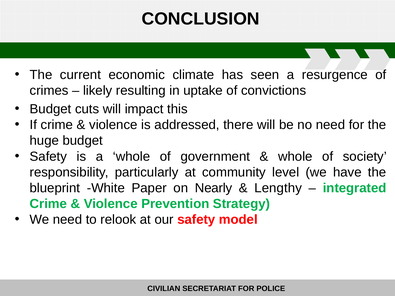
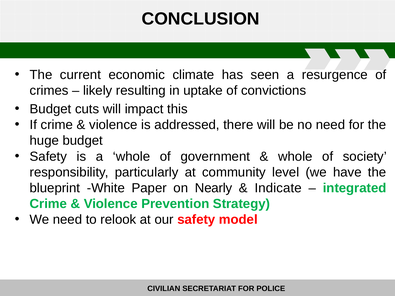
Lengthy: Lengthy -> Indicate (278, 188)
